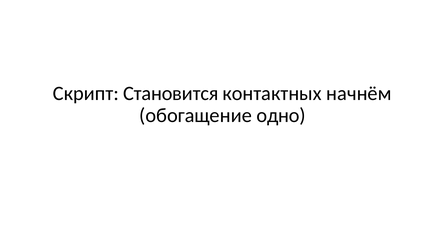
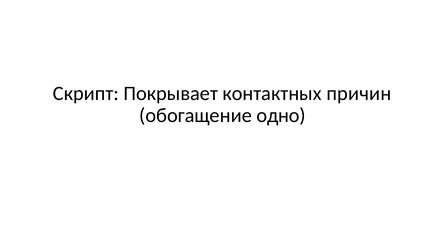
Становится: Становится -> Покрывает (171, 93)
начнём: начнём -> причин (359, 93)
